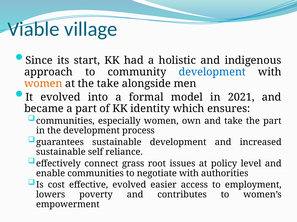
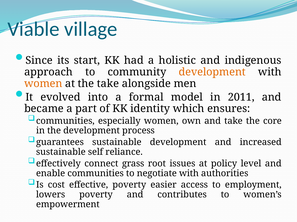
development colour: blue -> orange (212, 72)
2021: 2021 -> 2011 (241, 97)
the part: part -> core (272, 121)
effective evolved: evolved -> poverty (129, 185)
